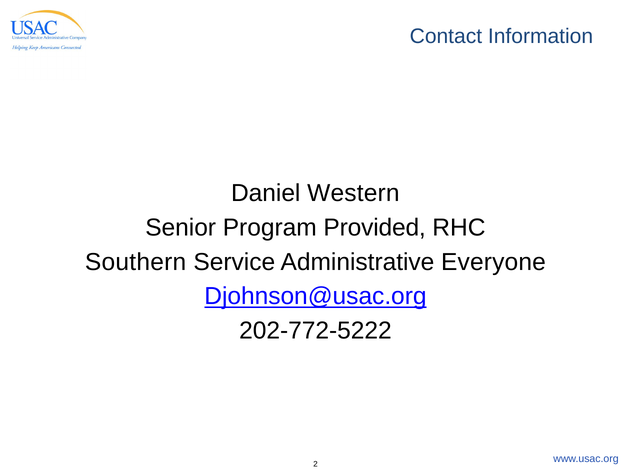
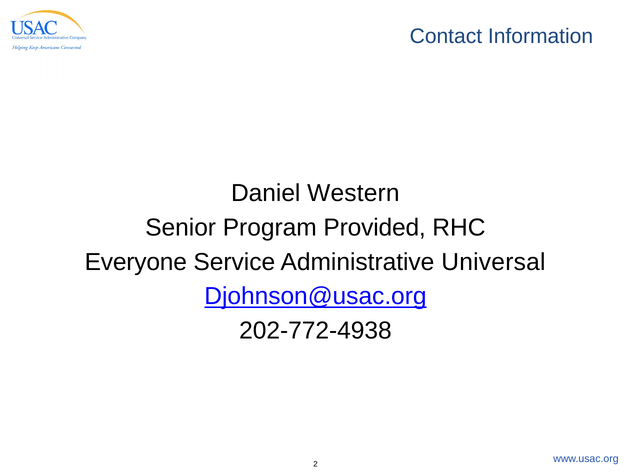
Southern: Southern -> Everyone (136, 262)
Everyone: Everyone -> Universal (493, 262)
202-772-5222: 202-772-5222 -> 202-772-4938 (315, 331)
